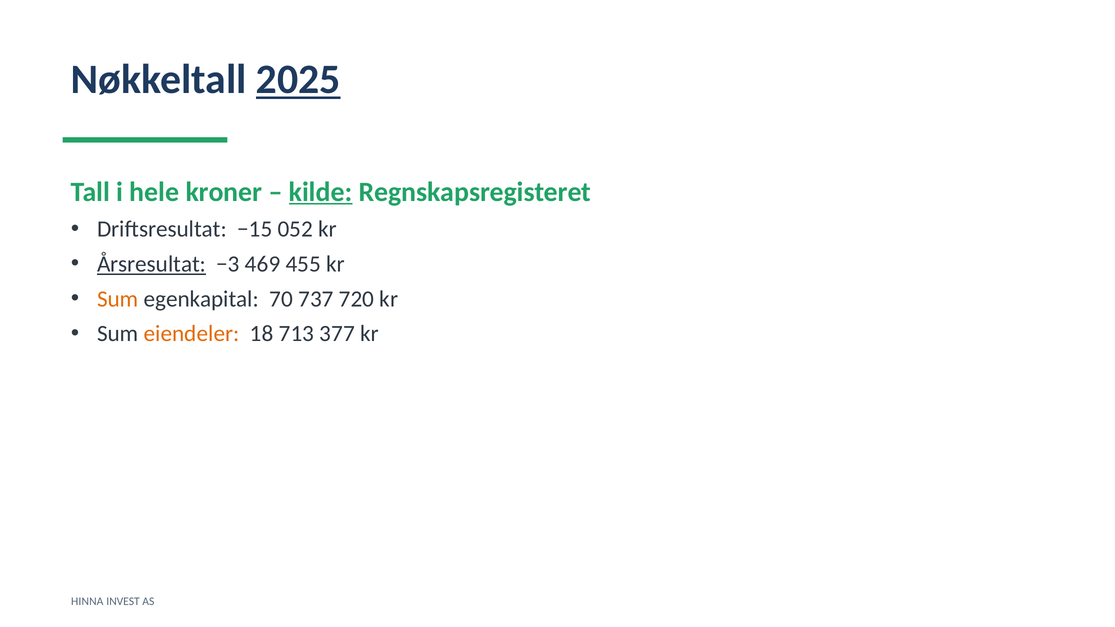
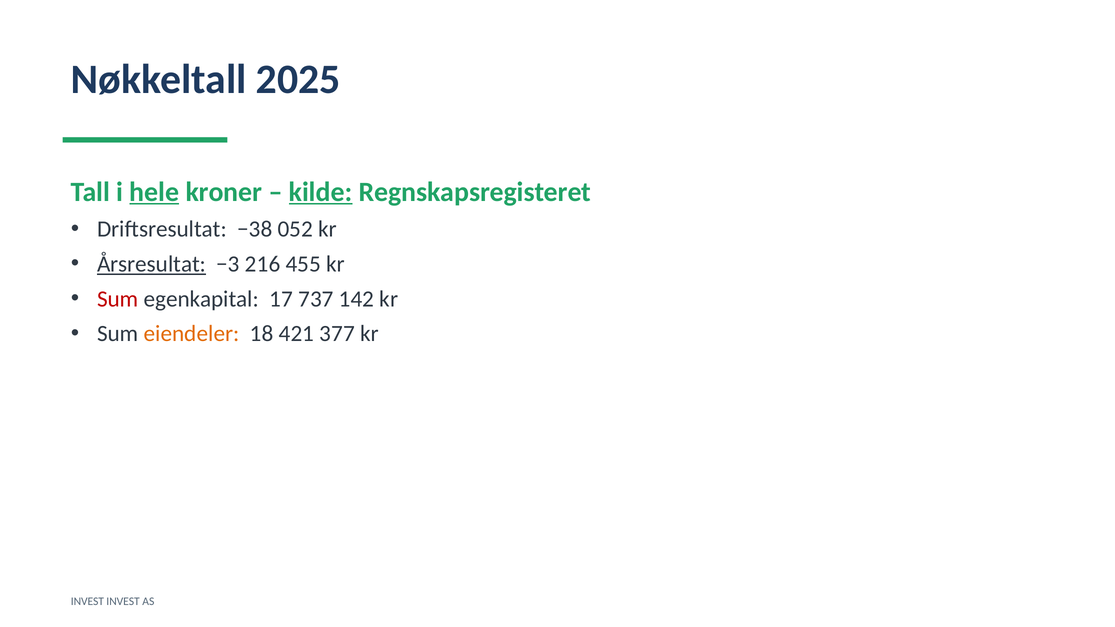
2025 underline: present -> none (298, 80)
hele underline: none -> present (154, 192)
−15: −15 -> −38 (255, 229)
469: 469 -> 216 (263, 264)
Sum colour: orange -> red (118, 299)
70: 70 -> 17 (281, 299)
720: 720 -> 142 (357, 299)
713: 713 -> 421 (296, 334)
HINNA: HINNA -> INVEST (87, 602)
